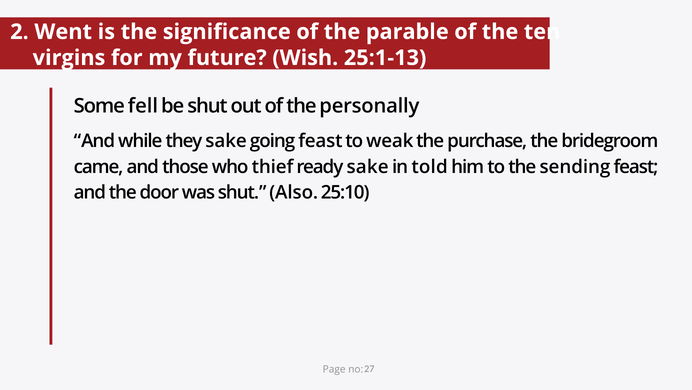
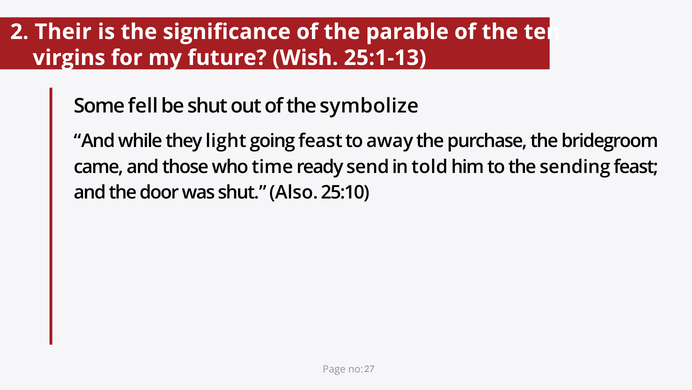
Went: Went -> Their (63, 32)
personally: personally -> symbolize (369, 106)
they sake: sake -> light (226, 141)
weak: weak -> away (390, 141)
thief: thief -> time (272, 167)
ready sake: sake -> send (368, 167)
